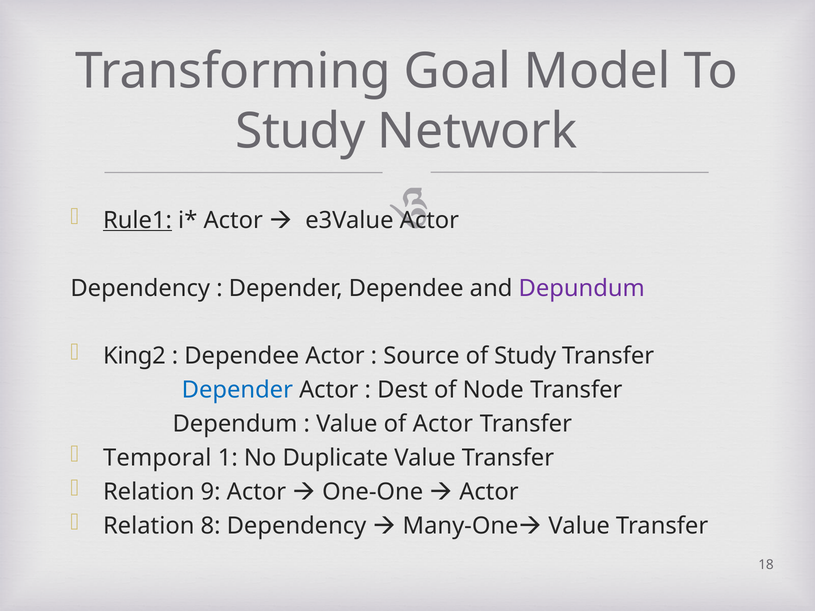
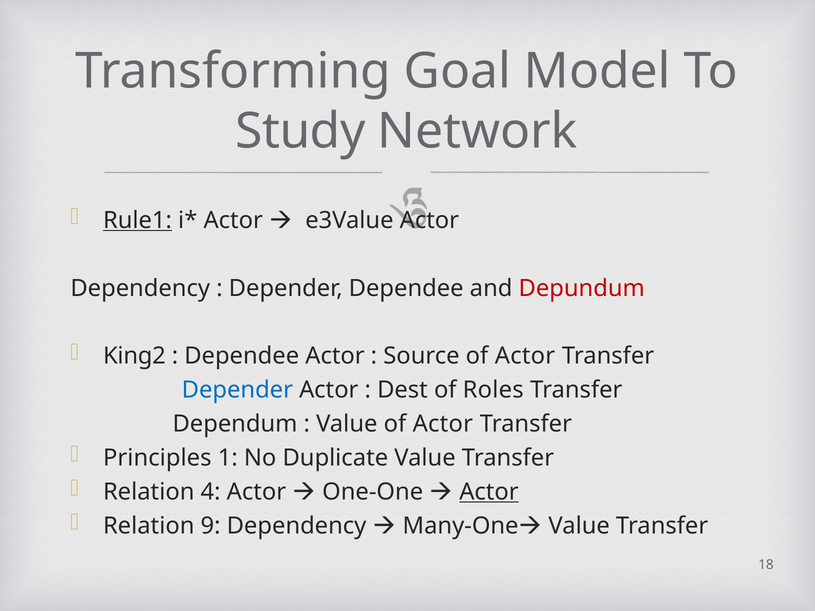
Depundum colour: purple -> red (582, 288)
Source of Study: Study -> Actor (525, 356)
Node: Node -> Roles (493, 390)
Temporal: Temporal -> Principles (157, 458)
9: 9 -> 4 (211, 492)
Actor underline: none -> present (489, 492)
8: 8 -> 9 (211, 526)
